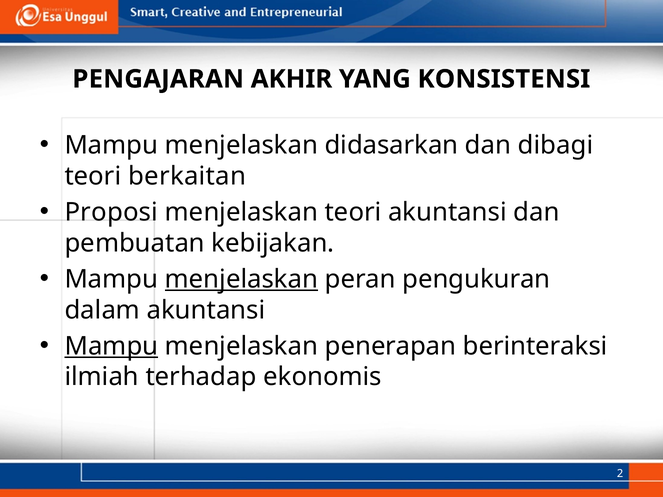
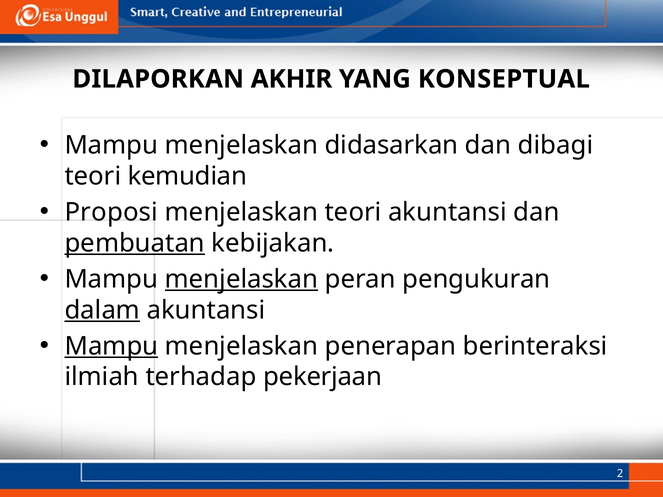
PENGAJARAN: PENGAJARAN -> DILAPORKAN (158, 79)
KONSISTENSI: KONSISTENSI -> KONSEPTUAL (504, 79)
berkaitan: berkaitan -> kemudian (187, 176)
pembuatan underline: none -> present (135, 243)
dalam underline: none -> present (102, 310)
ekonomis: ekonomis -> pekerjaan (323, 377)
